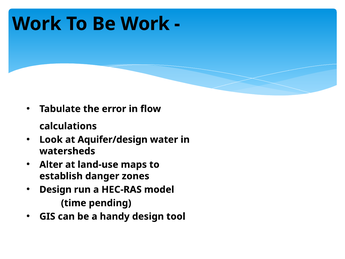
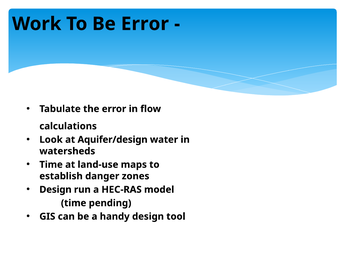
Be Work: Work -> Error (145, 24)
Alter: Alter -> Time (51, 164)
